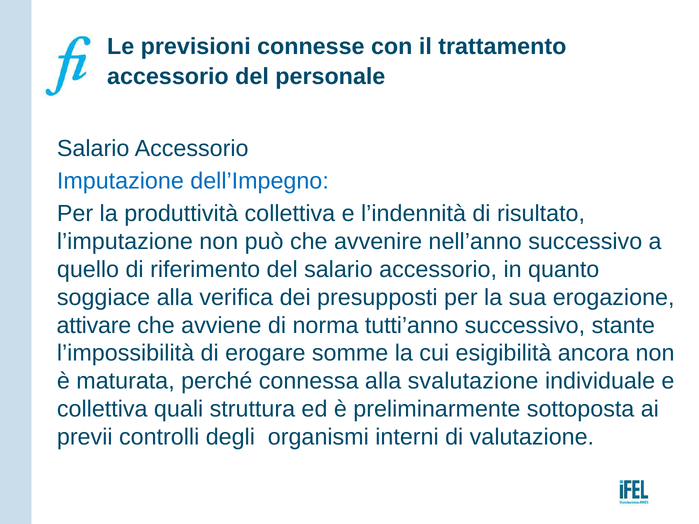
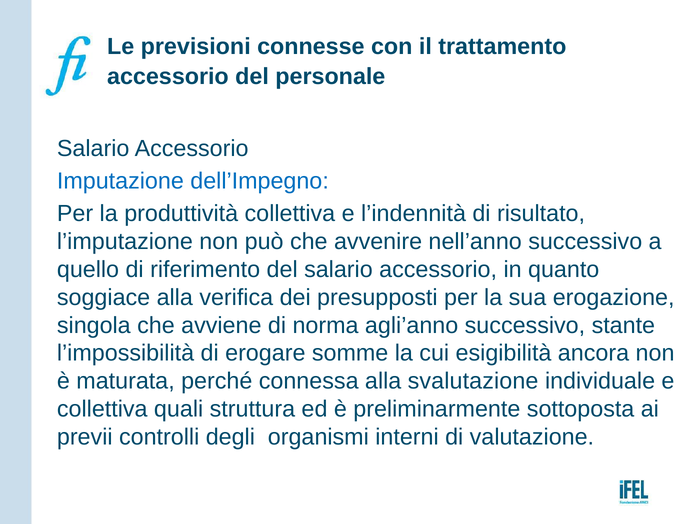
attivare: attivare -> singola (94, 325)
tutti’anno: tutti’anno -> agli’anno (412, 325)
